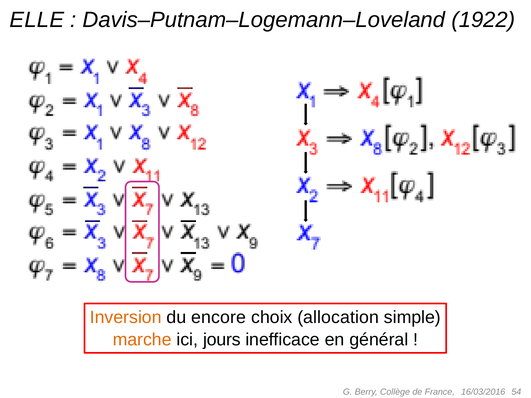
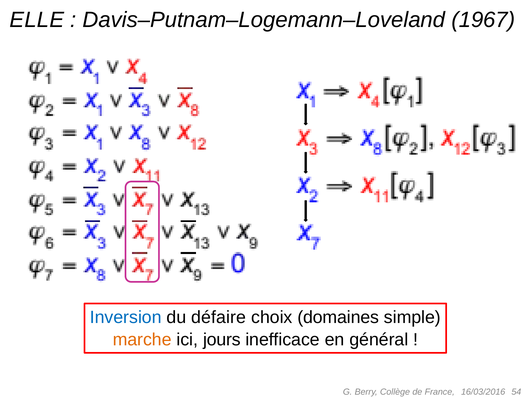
1922: 1922 -> 1967 (483, 20)
Inversion colour: orange -> blue (126, 318)
encore: encore -> défaire (219, 318)
allocation: allocation -> domaines (338, 318)
